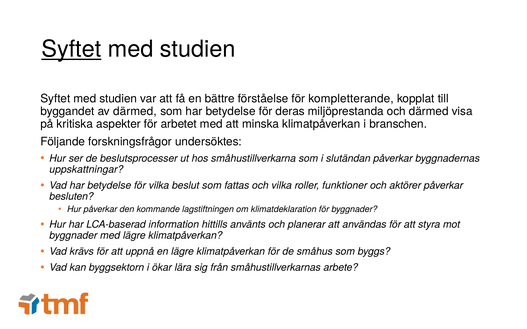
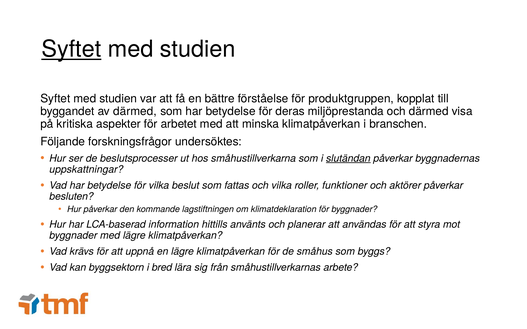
kompletterande: kompletterande -> produktgruppen (351, 99)
slutändan underline: none -> present (348, 158)
ökar: ökar -> bred (162, 268)
